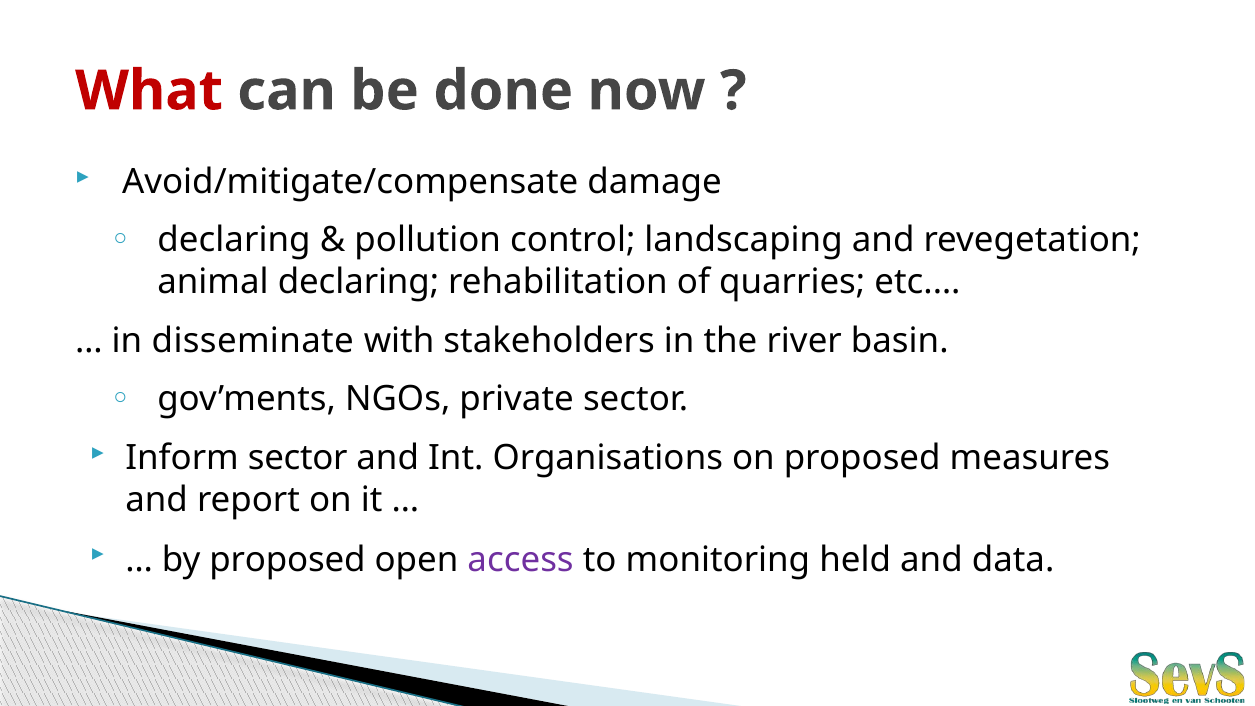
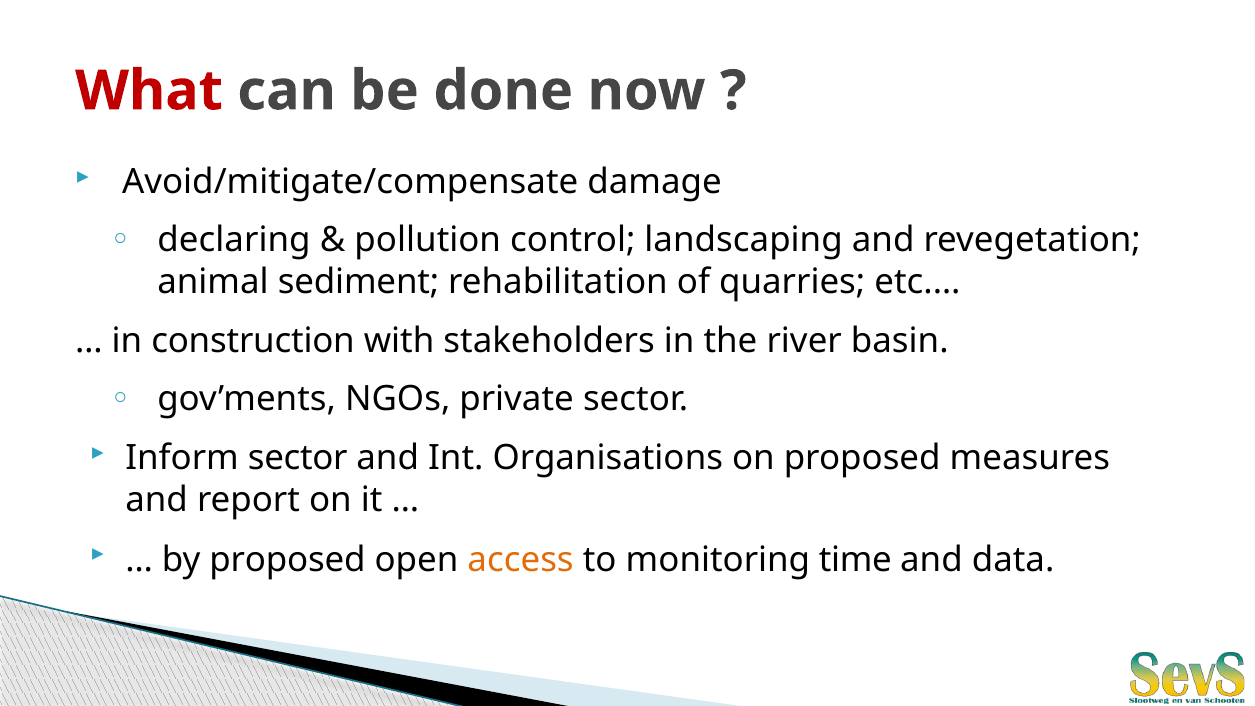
animal declaring: declaring -> sediment (358, 282)
disseminate: disseminate -> construction (253, 341)
access colour: purple -> orange (521, 560)
held: held -> time (855, 560)
